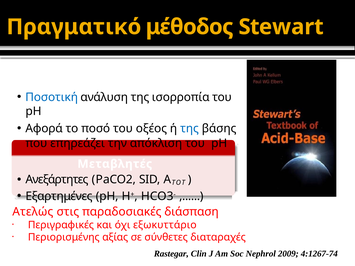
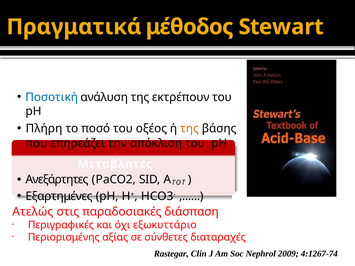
Πραγματικό: Πραγματικό -> Πραγματικά (74, 27)
ισορροπία: ισορροπία -> εκτρέπουν (181, 97)
Αφορά: Αφορά -> Πλήρη (44, 129)
της colour: blue -> orange (189, 129)
